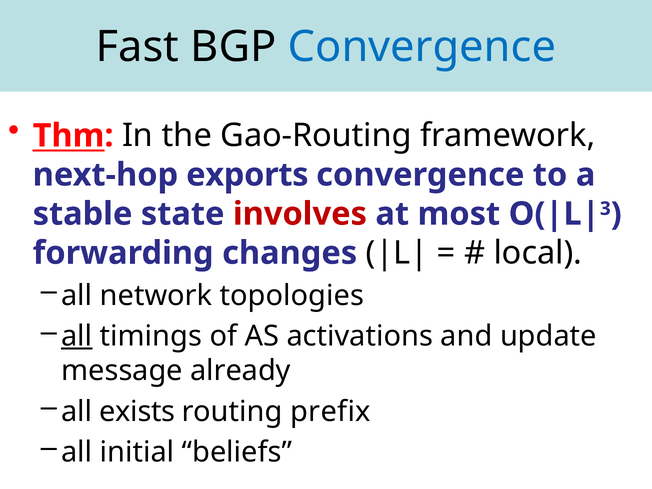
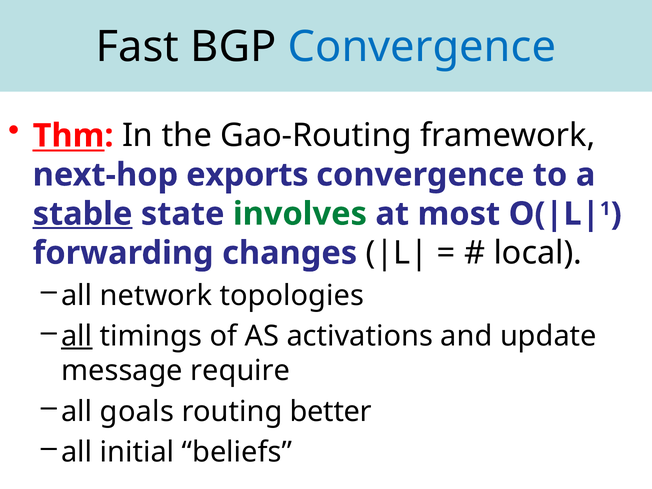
stable underline: none -> present (83, 214)
involves colour: red -> green (300, 214)
3: 3 -> 1 (605, 209)
already: already -> require (240, 371)
exists: exists -> goals (137, 411)
prefix: prefix -> better (331, 411)
